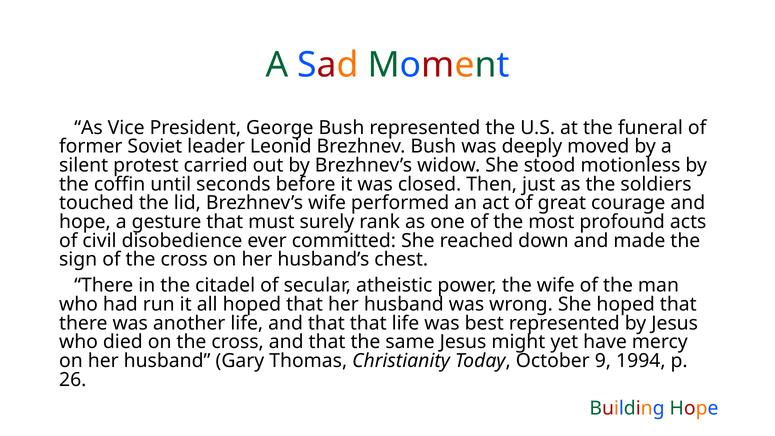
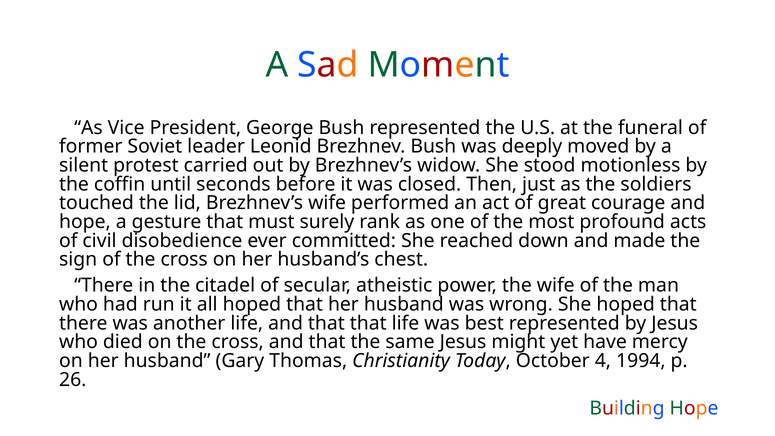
9: 9 -> 4 (603, 361)
